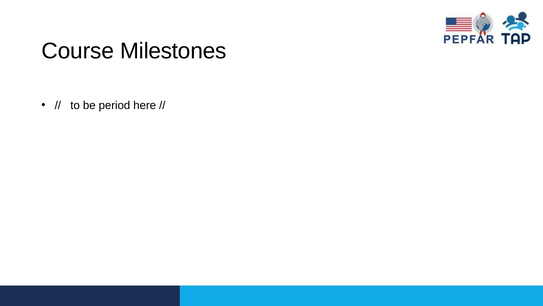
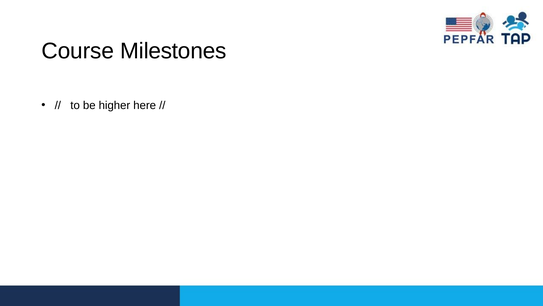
period: period -> higher (114, 105)
